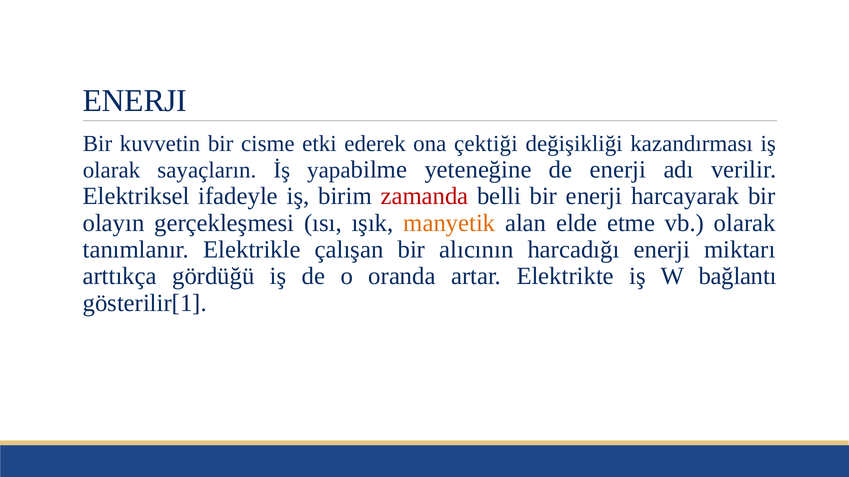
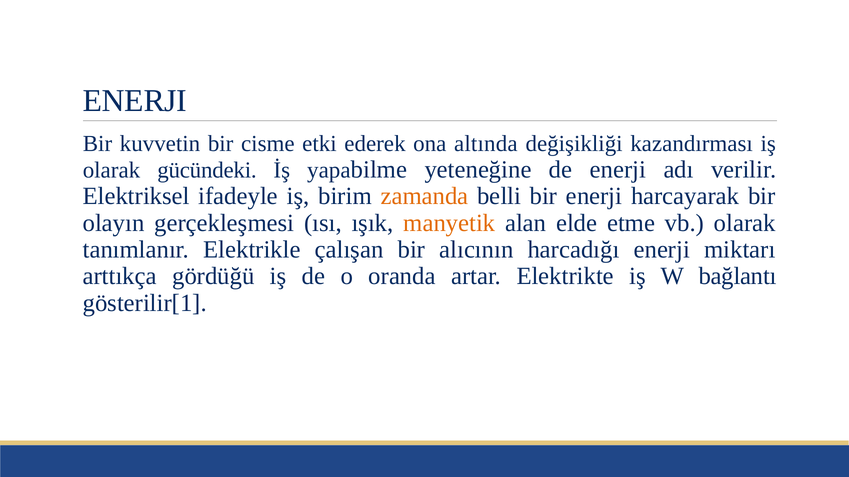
çektiği: çektiği -> altında (486, 144)
sayaçların: sayaçların -> gücündeki (207, 170)
zamanda colour: red -> orange (425, 196)
